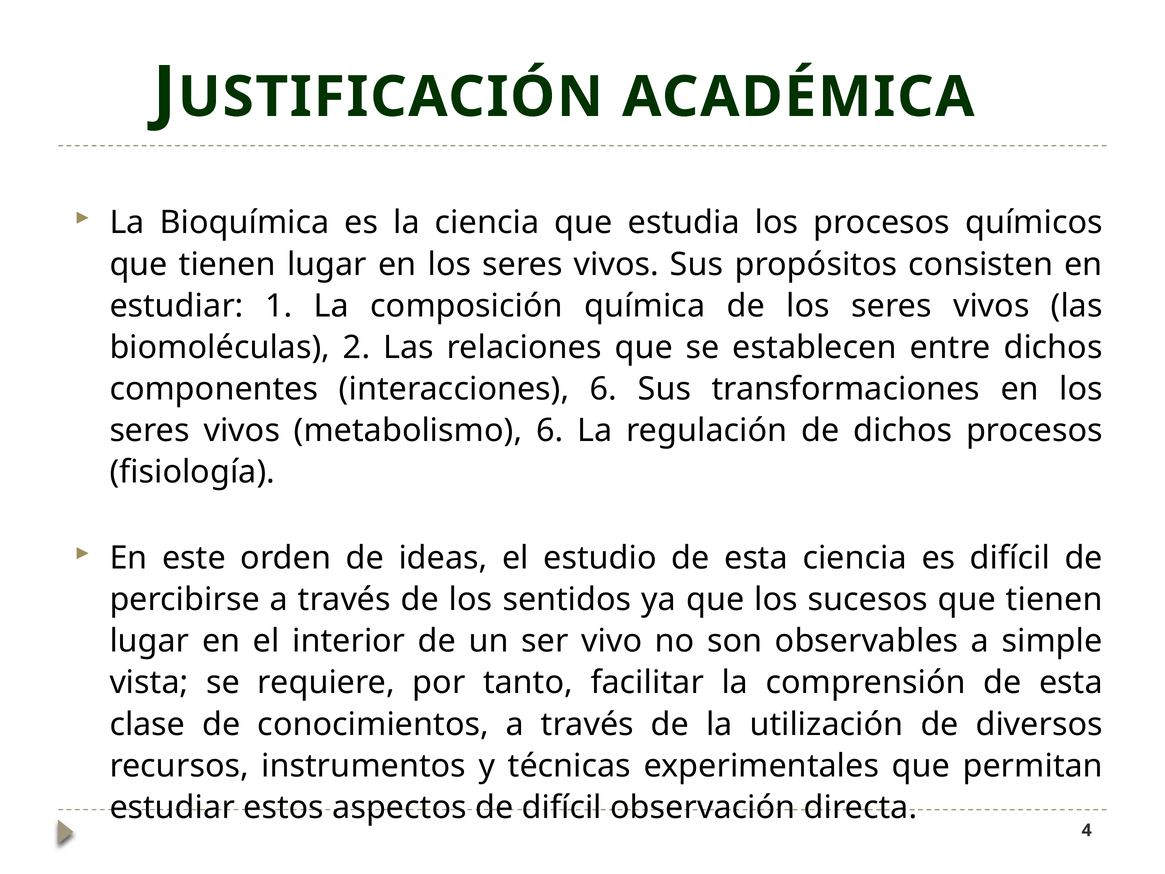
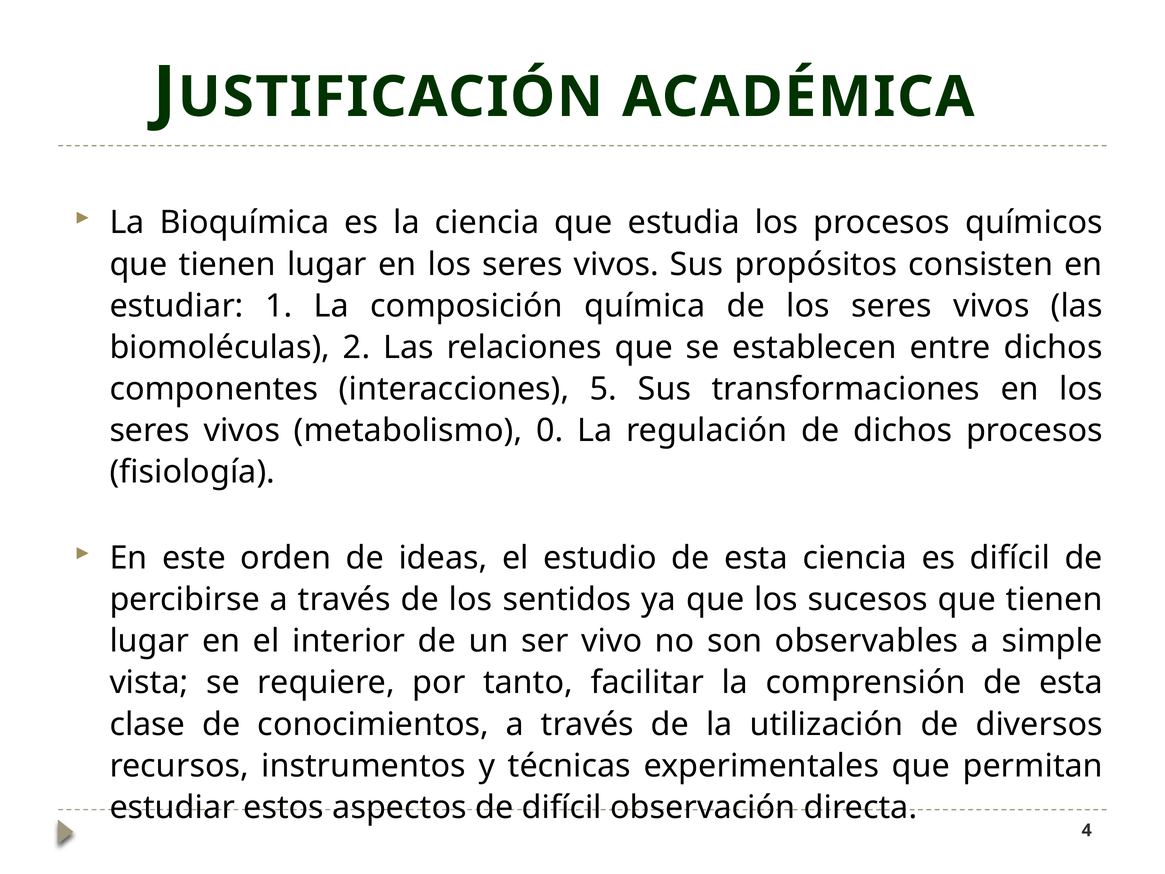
interacciones 6: 6 -> 5 (604, 389)
metabolismo 6: 6 -> 0 (550, 430)
